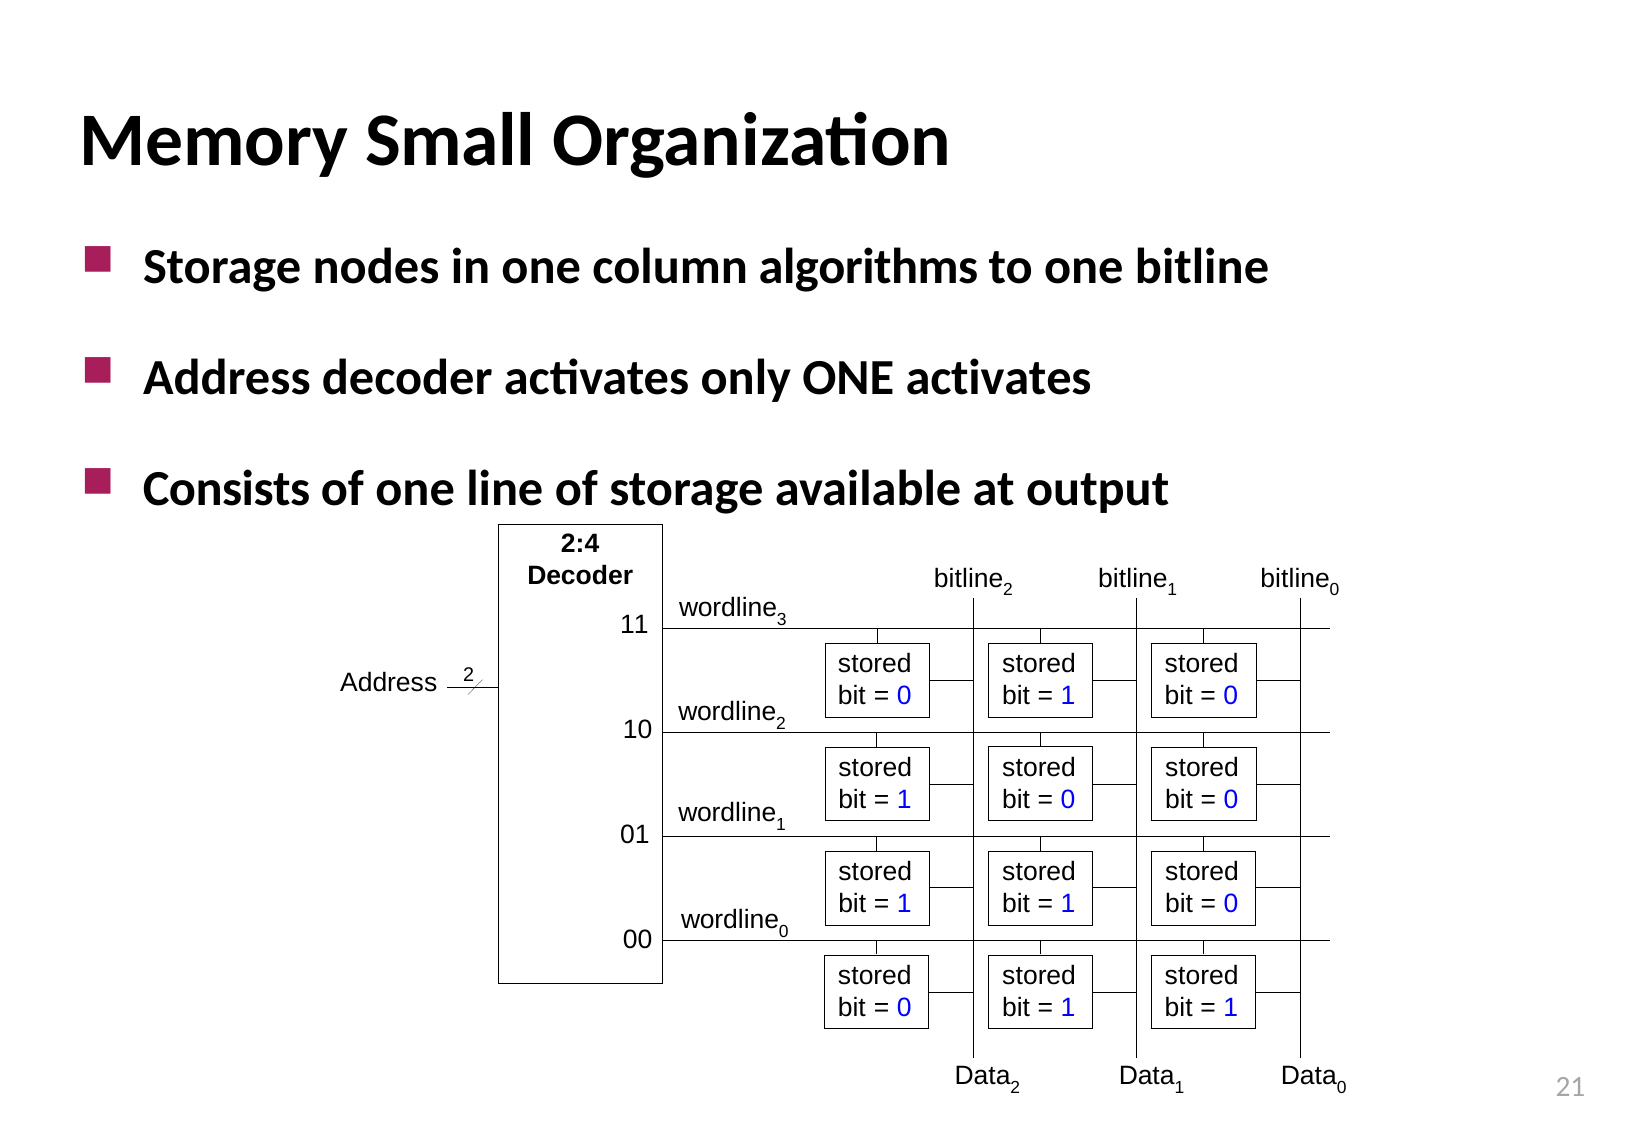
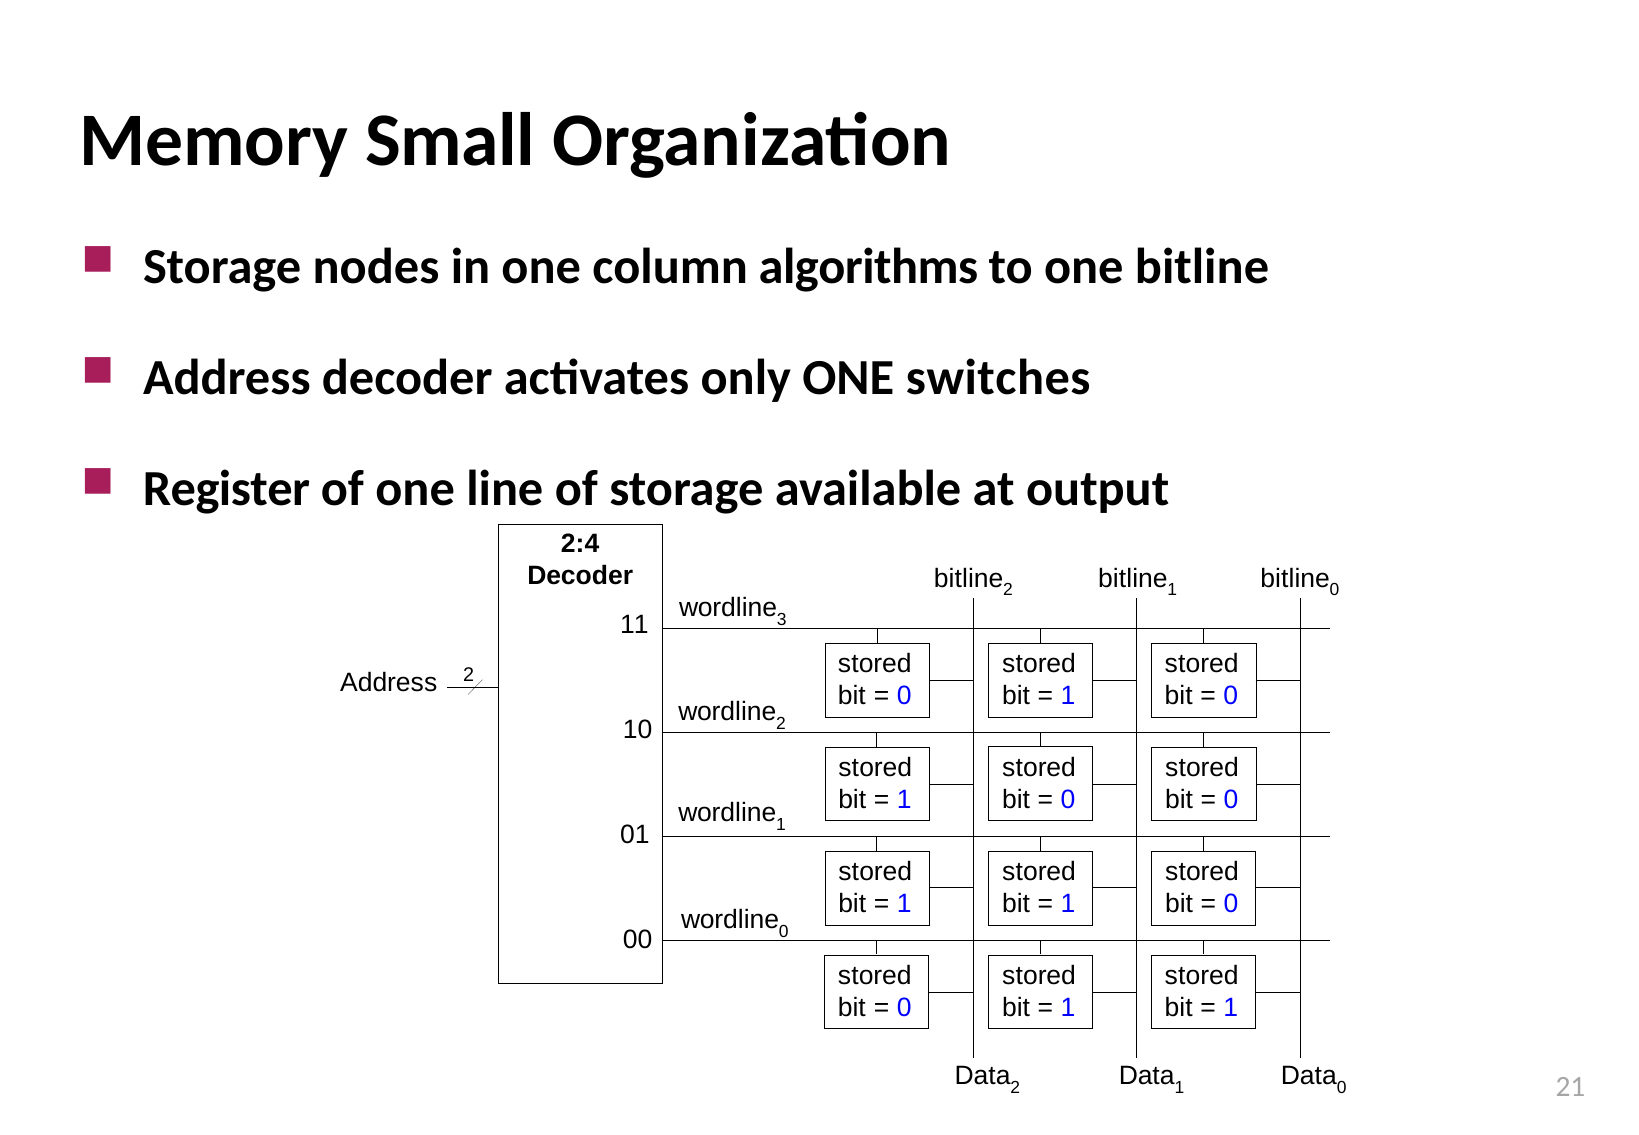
ONE activates: activates -> switches (998, 378)
Consists: Consists -> Register (226, 489)
